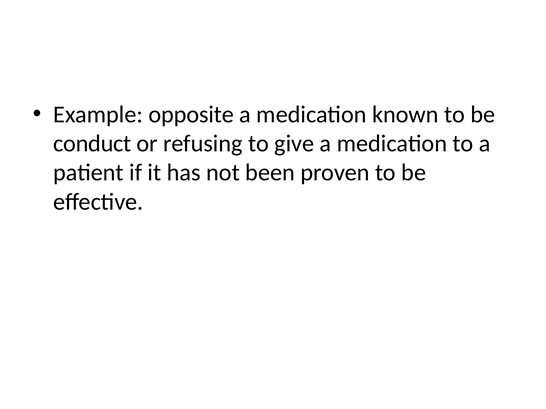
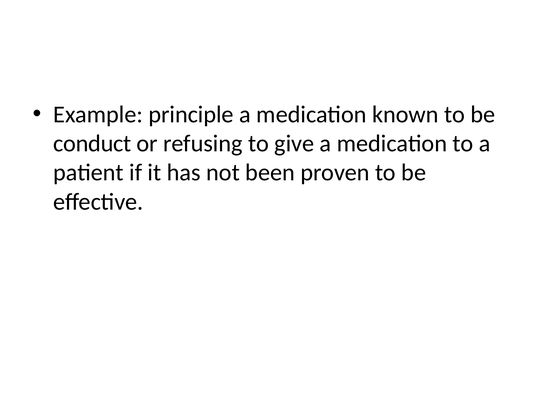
opposite: opposite -> principle (191, 115)
